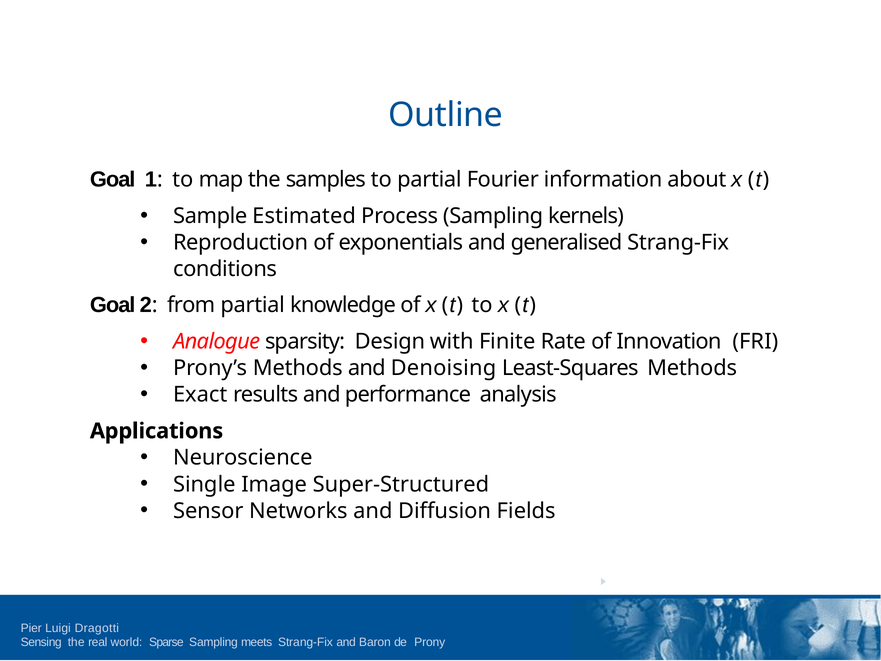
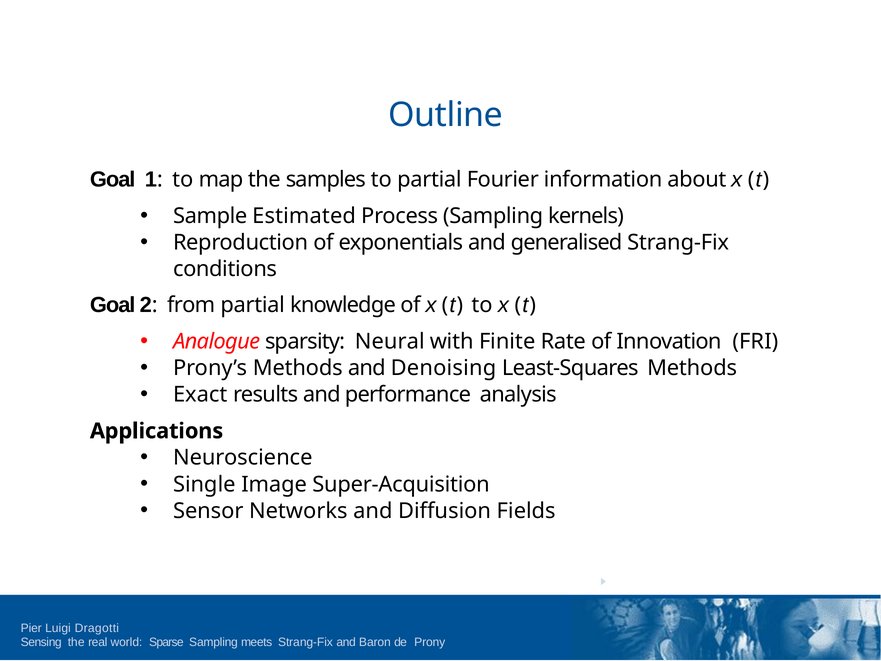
Design: Design -> Neural (390, 342)
Super-Structured: Super-Structured -> Super-Acquisition (401, 485)
